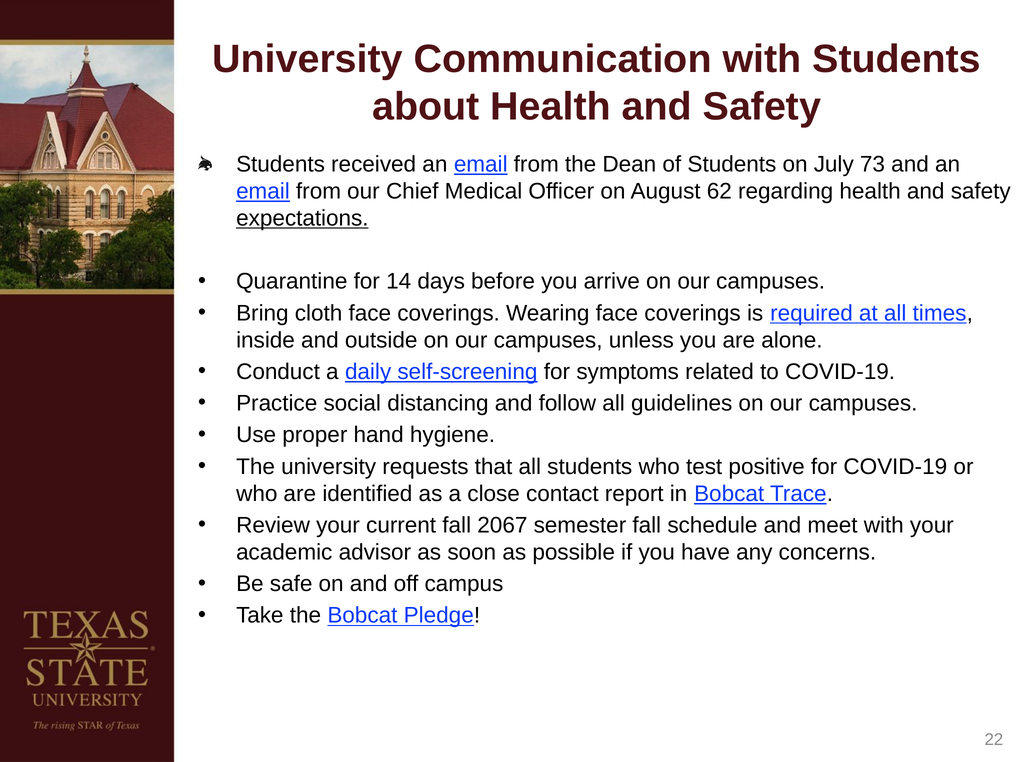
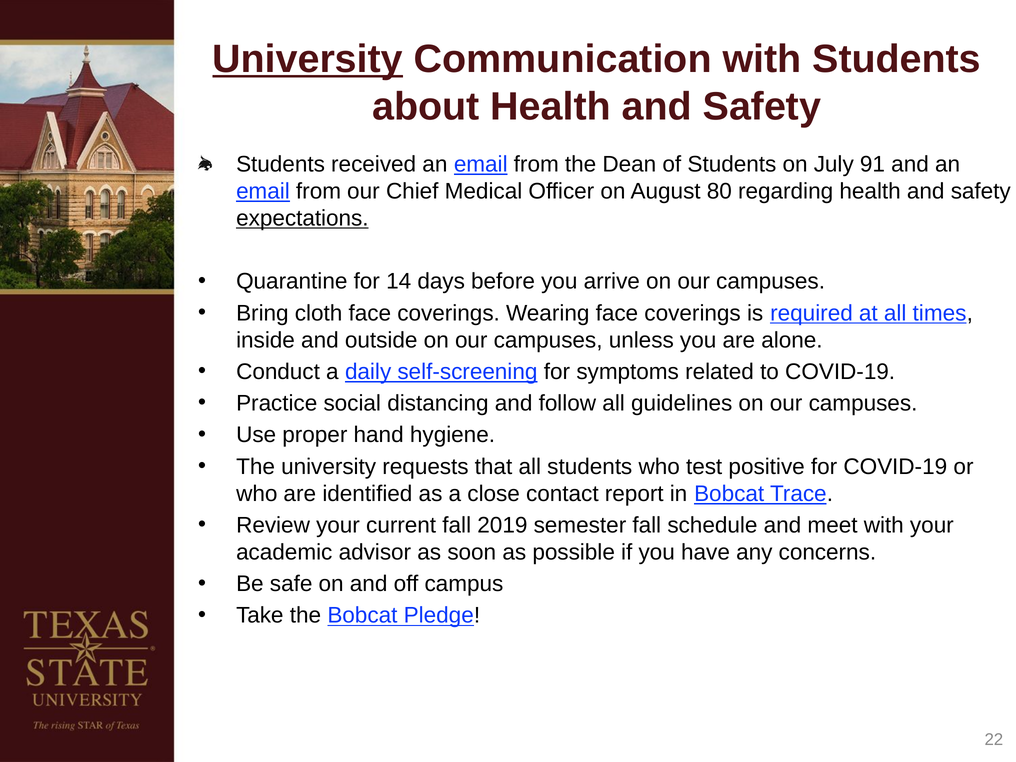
University underline: none -> present (308, 59)
73: 73 -> 91 (872, 164)
62: 62 -> 80 (719, 191)
2067: 2067 -> 2019 (502, 525)
